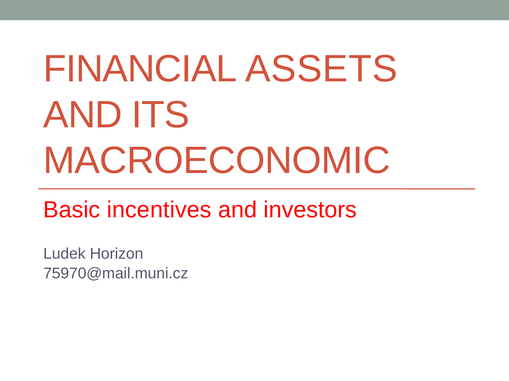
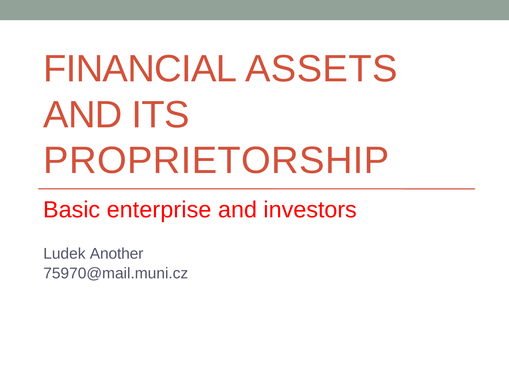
MACROECONOMIC: MACROECONOMIC -> PROPRIETORSHIP (216, 161)
incentives: incentives -> enterprise (159, 210)
Horizon: Horizon -> Another (117, 254)
